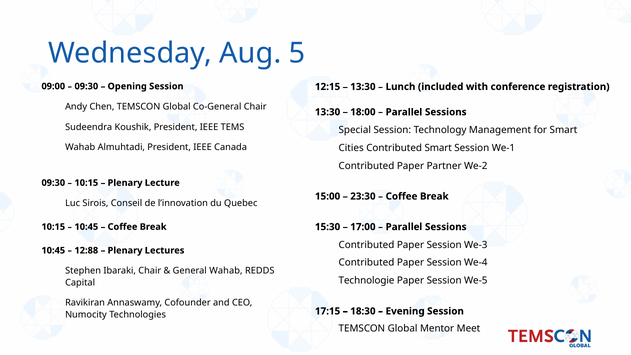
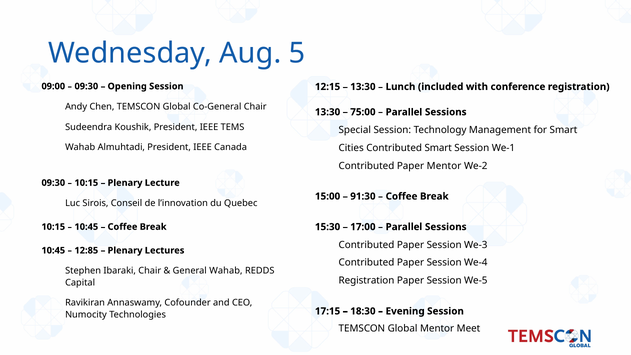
18:00: 18:00 -> 75:00 (363, 112)
Paper Partner: Partner -> Mentor (444, 166)
23:30: 23:30 -> 91:30 (363, 196)
12:88: 12:88 -> 12:85 (86, 250)
Technologie: Technologie -> Registration (366, 281)
